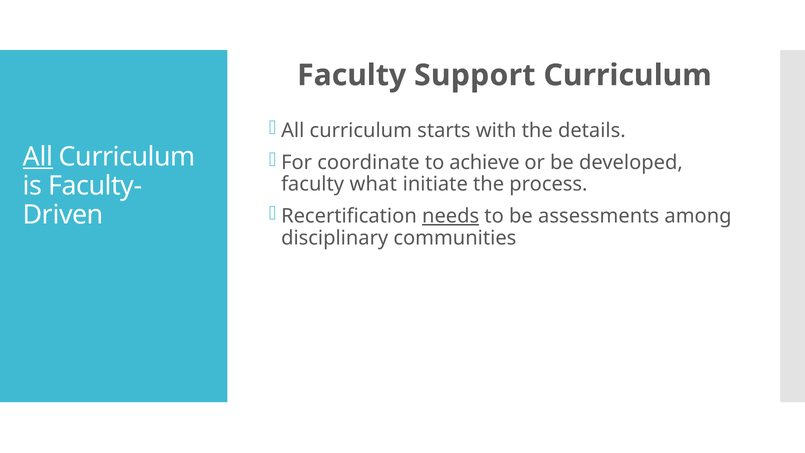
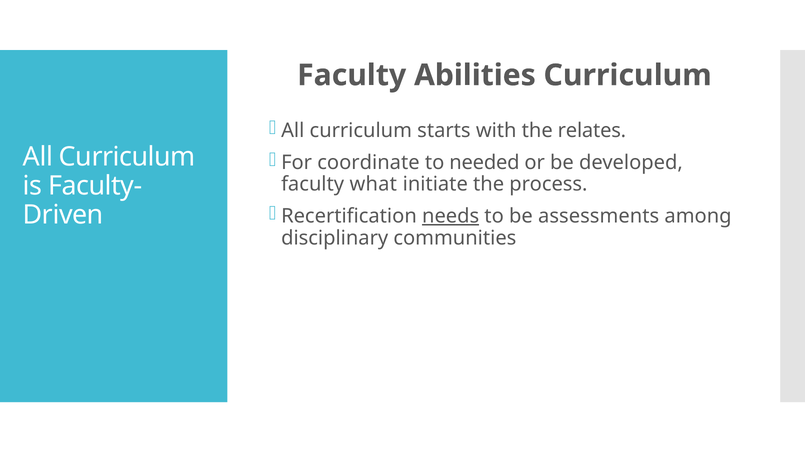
Support: Support -> Abilities (475, 75)
details: details -> relates (592, 131)
All underline: present -> none (38, 157)
achieve: achieve -> needed (484, 163)
